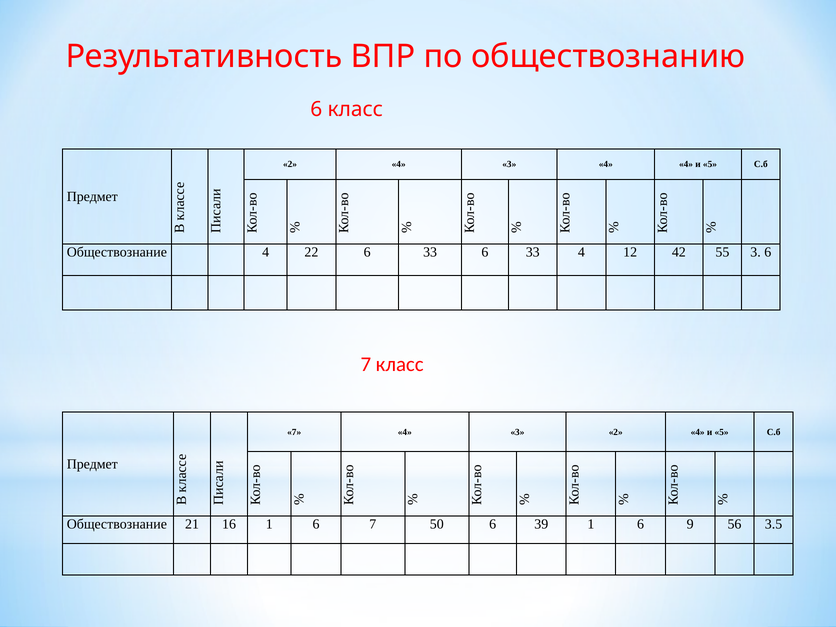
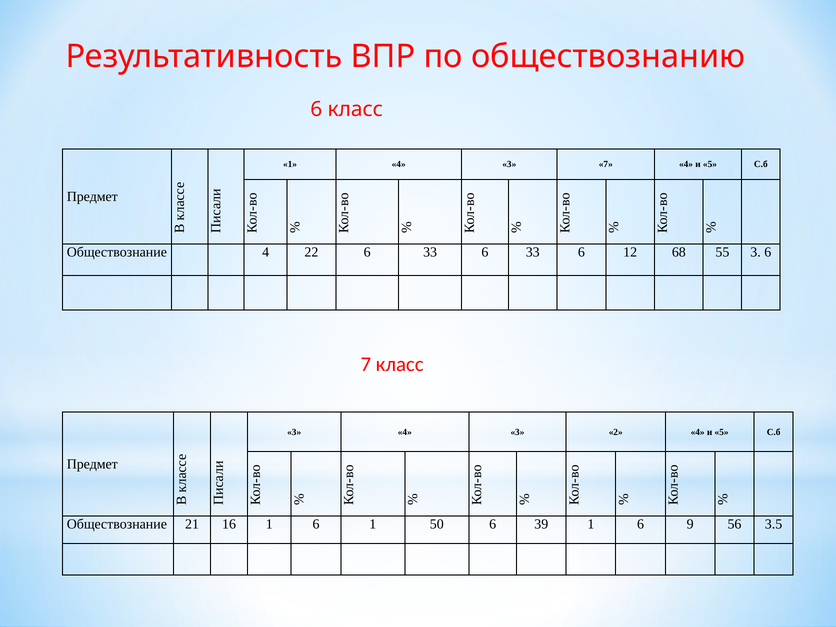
2: 2 -> 1 (290, 164)
3 4: 4 -> 7 (606, 164)
33 6 33 4: 4 -> 6 (581, 252)
42: 42 -> 68 (679, 252)
7: 7 -> 3 (294, 432)
1 6 7: 7 -> 1 (373, 524)
